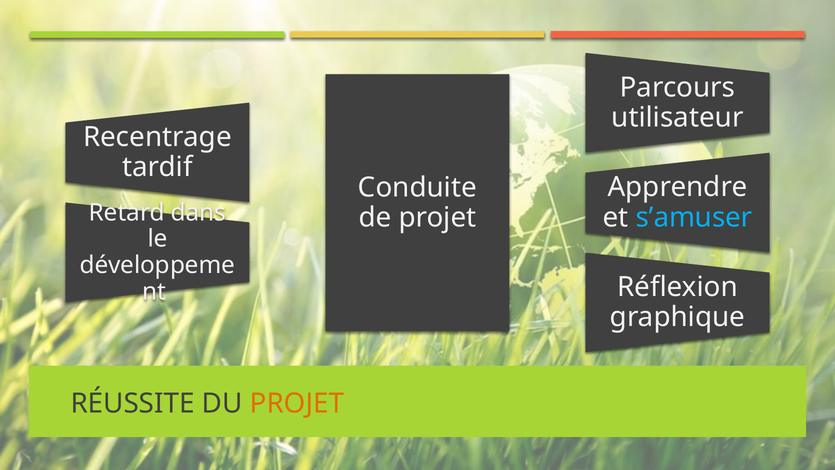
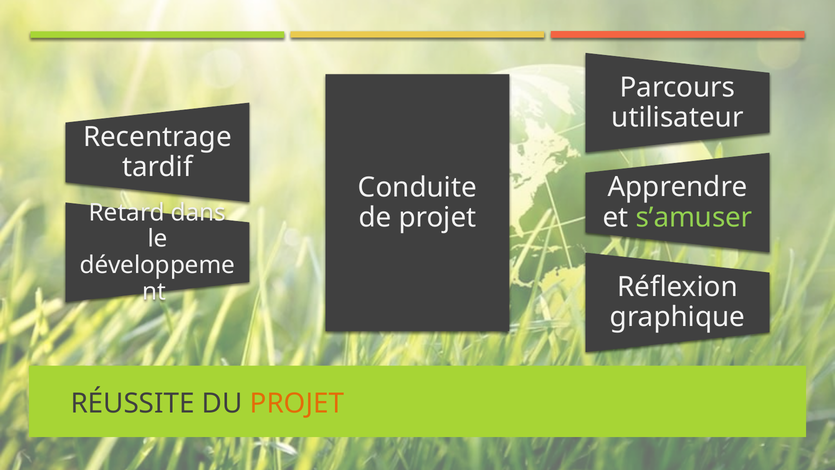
s’amuser colour: light blue -> light green (694, 217)
